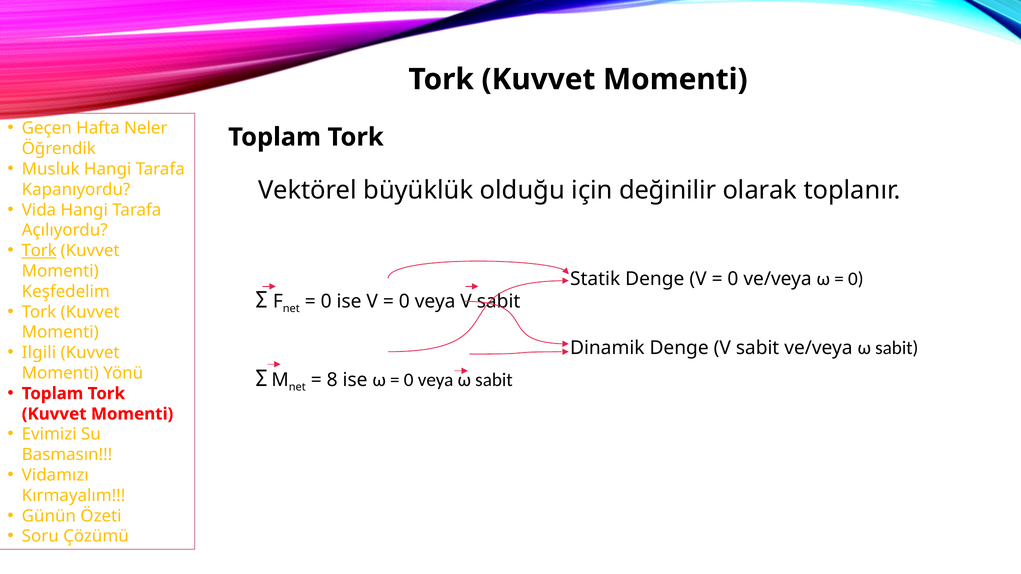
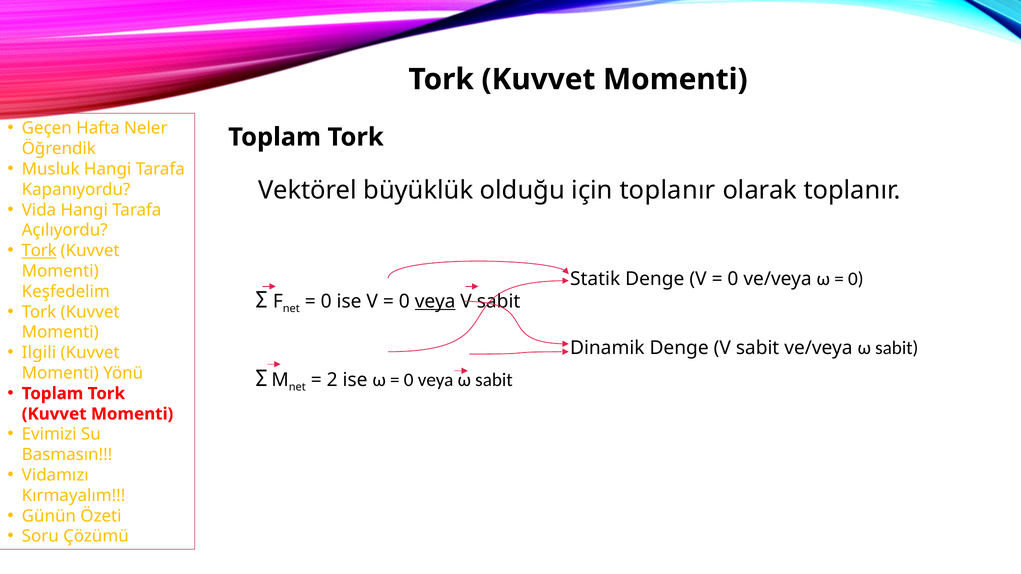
için değinilir: değinilir -> toplanır (668, 191)
veya underline: none -> present (435, 301)
8: 8 -> 2 (332, 380)
